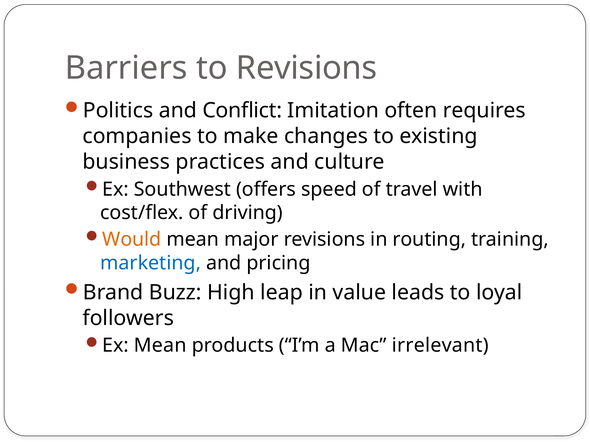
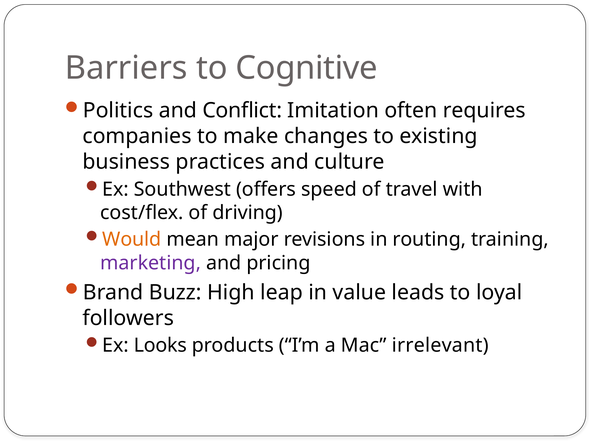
to Revisions: Revisions -> Cognitive (307, 68)
marketing colour: blue -> purple (151, 263)
Ex Mean: Mean -> Looks (160, 346)
